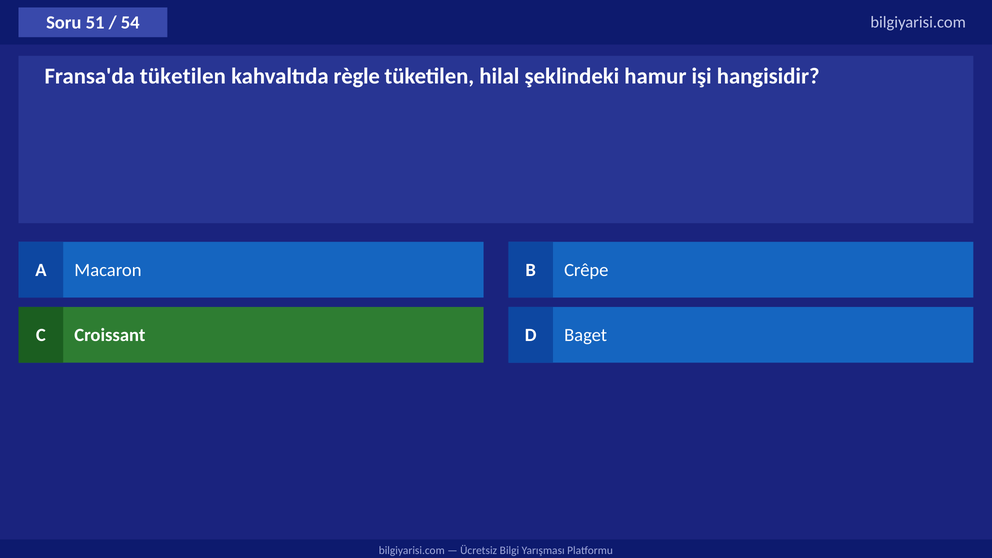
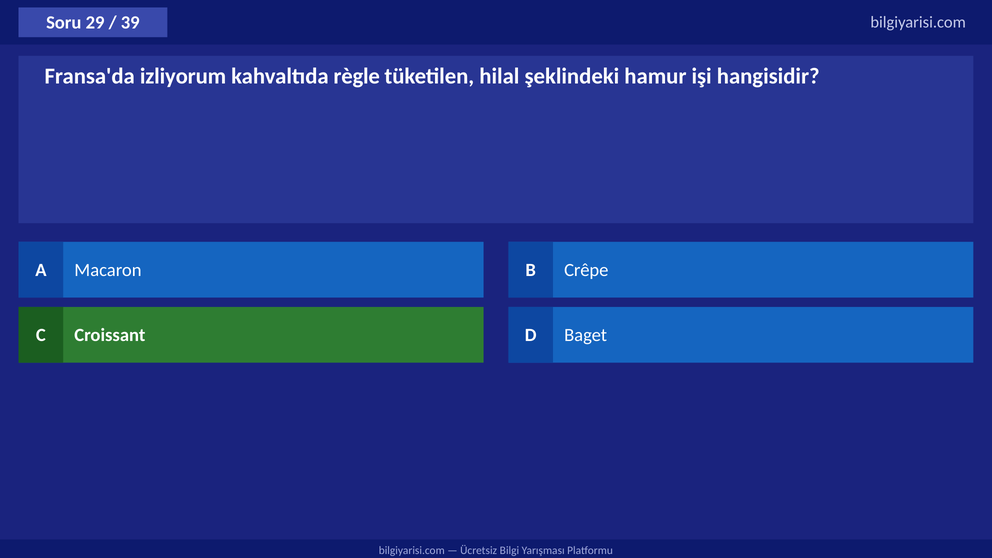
51: 51 -> 29 (95, 23)
54: 54 -> 39 (130, 23)
Fransa'da tüketilen: tüketilen -> izliyorum (183, 76)
